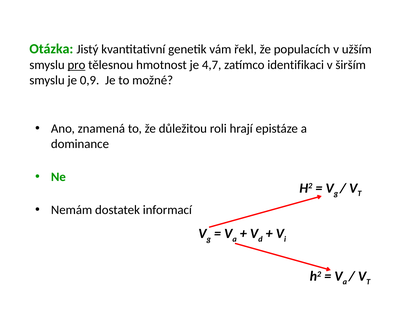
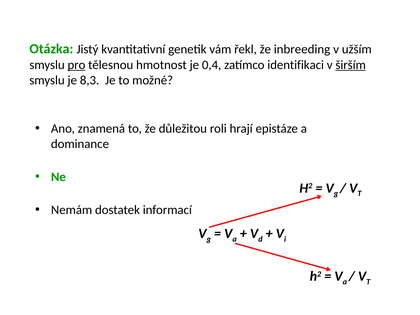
populacích: populacích -> inbreeding (302, 49)
4,7: 4,7 -> 0,4 (212, 65)
širším underline: none -> present (351, 65)
0,9: 0,9 -> 8,3 (90, 80)
